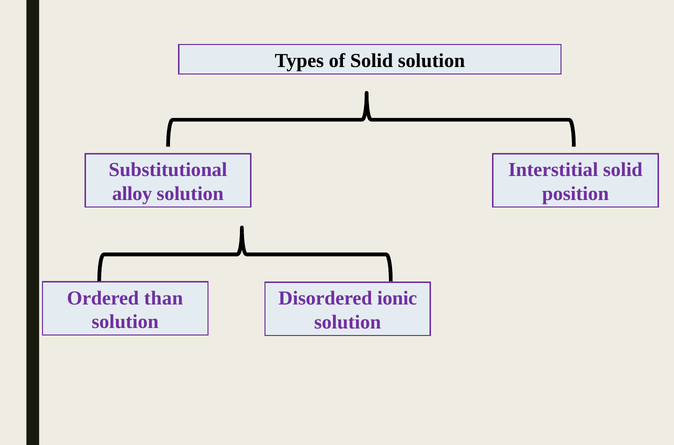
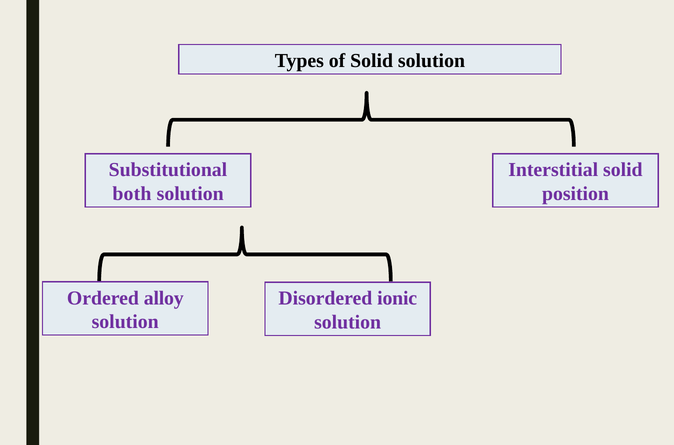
alloy: alloy -> both (132, 194)
than: than -> alloy (164, 298)
